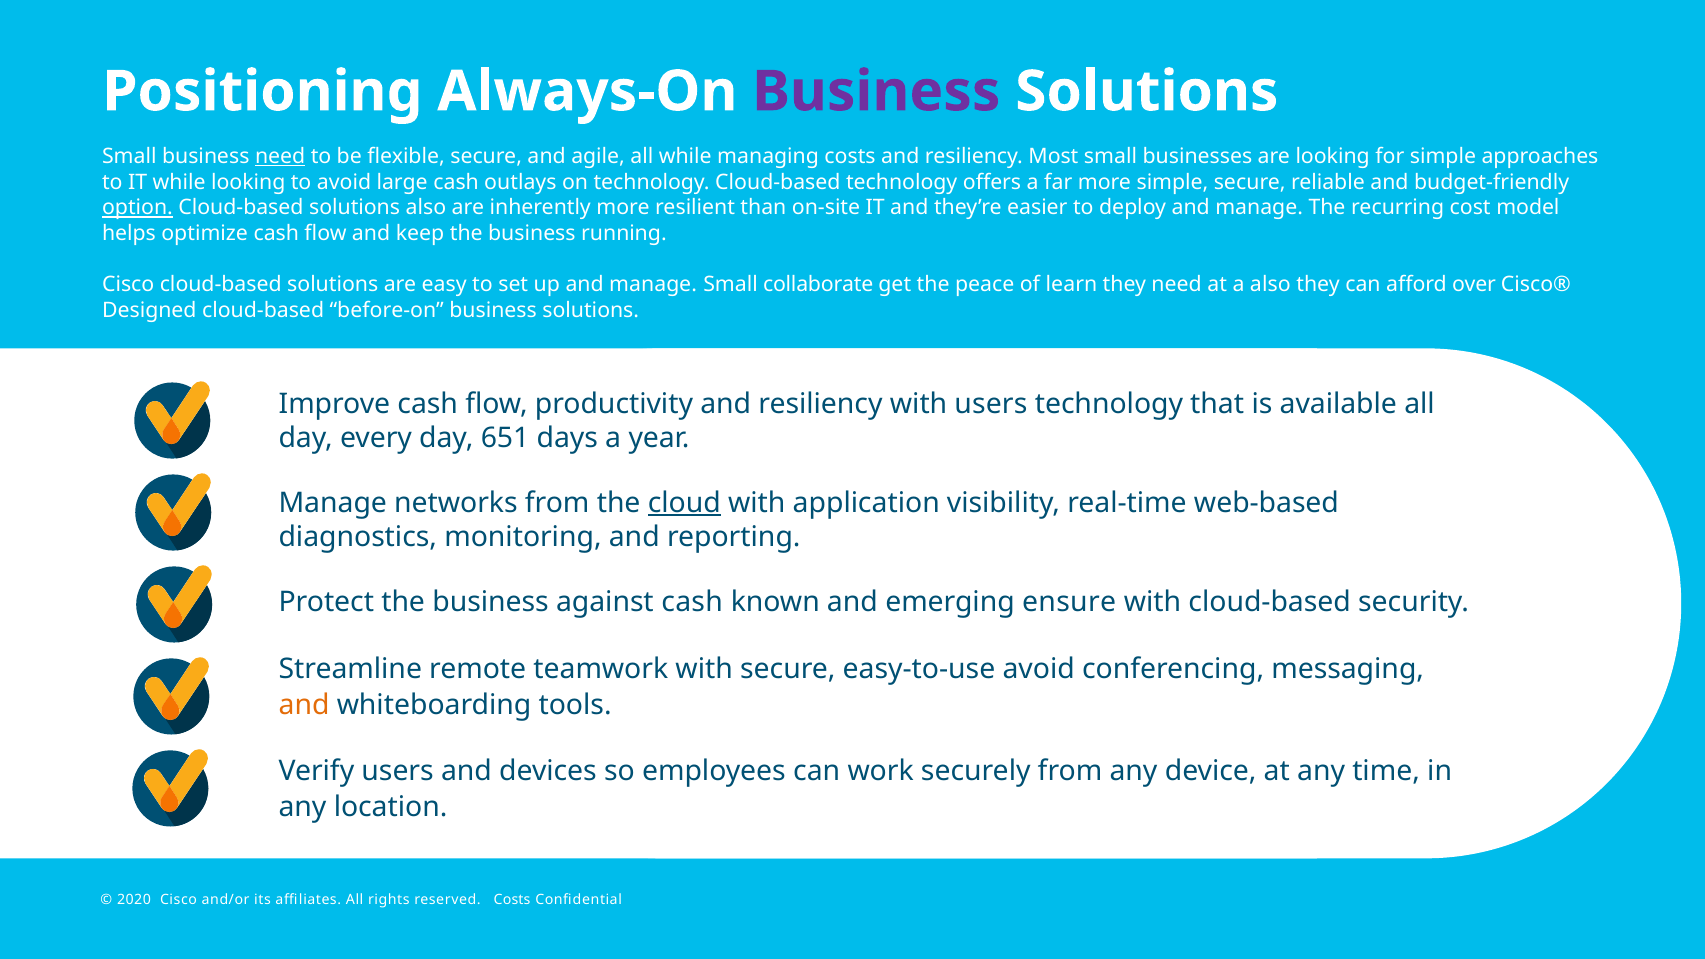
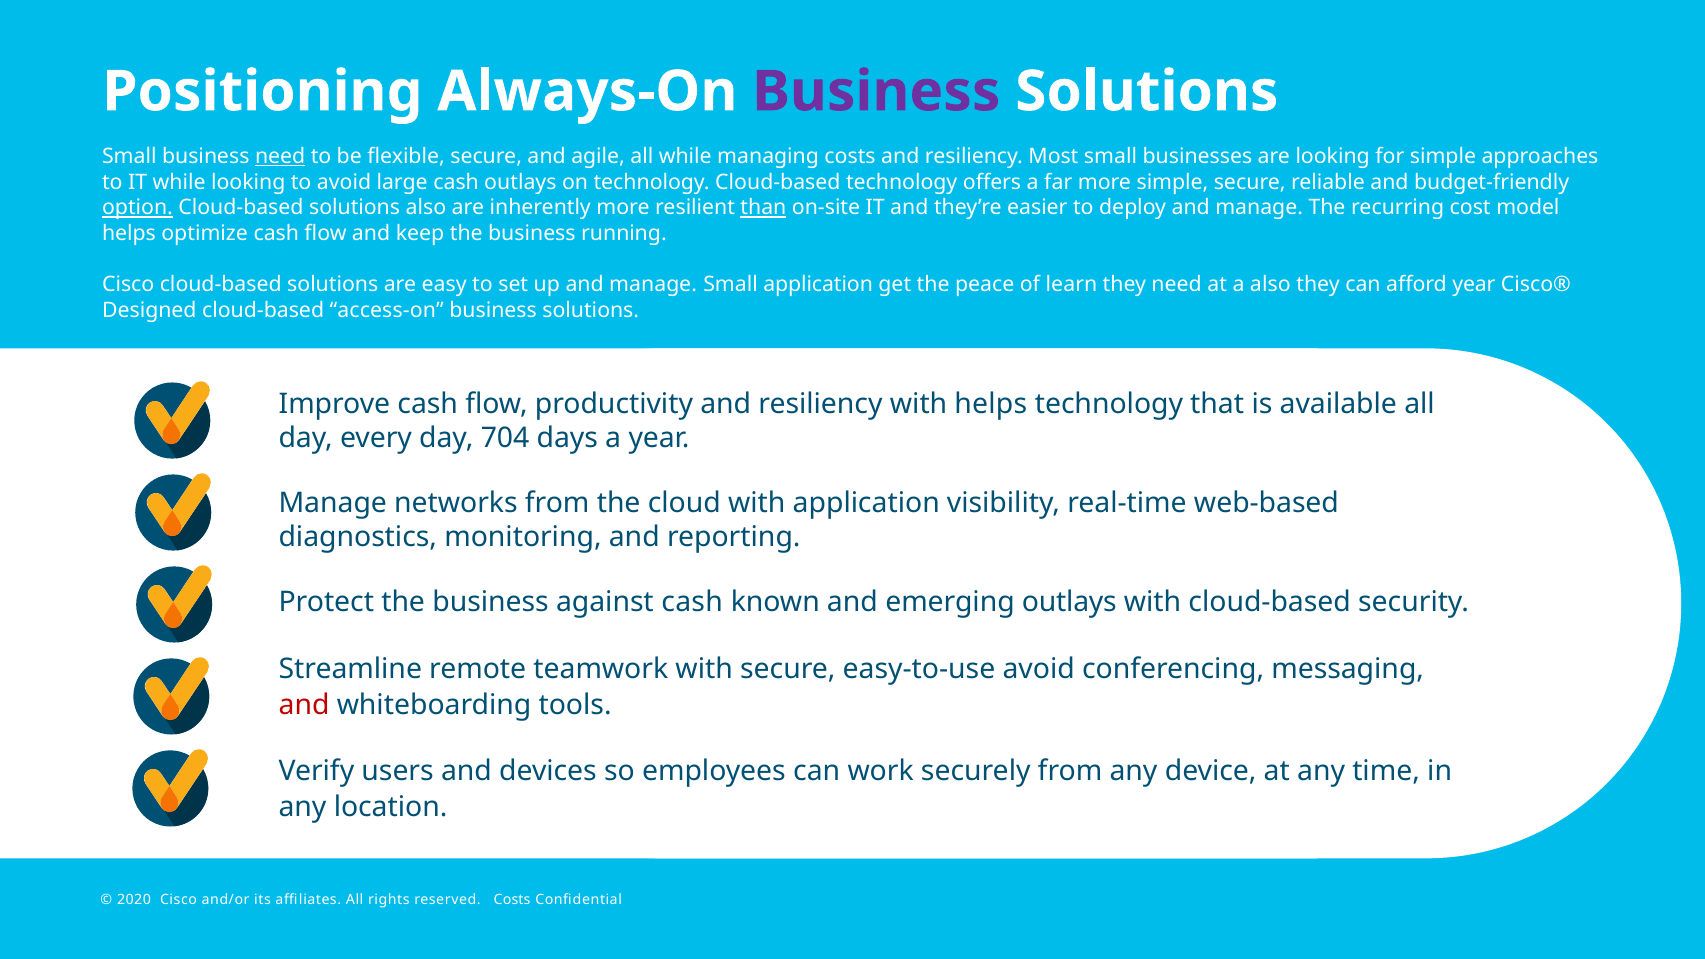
than underline: none -> present (763, 208)
Small collaborate: collaborate -> application (818, 285)
afford over: over -> year (1474, 285)
before-on: before-on -> access-on (387, 310)
with users: users -> helps (991, 404)
651: 651 -> 704 (505, 438)
cloud underline: present -> none (684, 503)
emerging ensure: ensure -> outlays (1069, 602)
and colour: orange -> red (304, 705)
